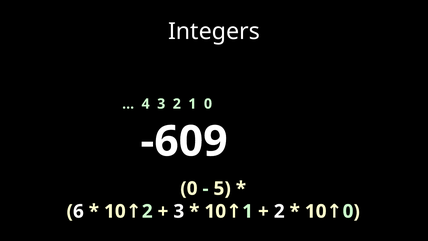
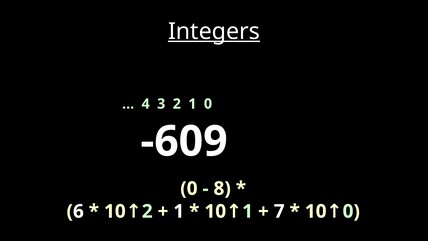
Integers underline: none -> present (214, 31)
5: 5 -> 8 (222, 188)
3: 3 -> 1 (179, 211)
2: 2 -> 7 (279, 211)
